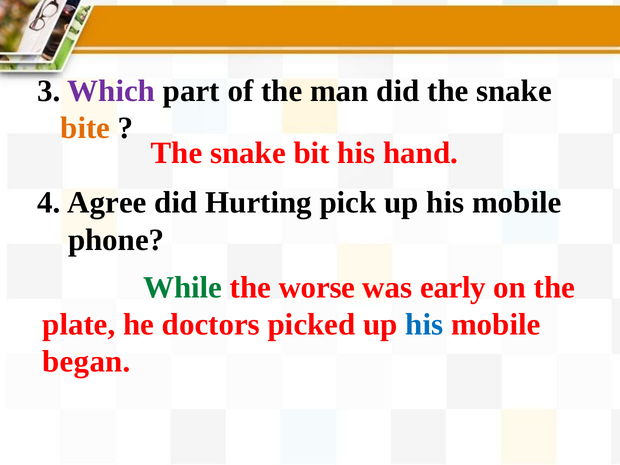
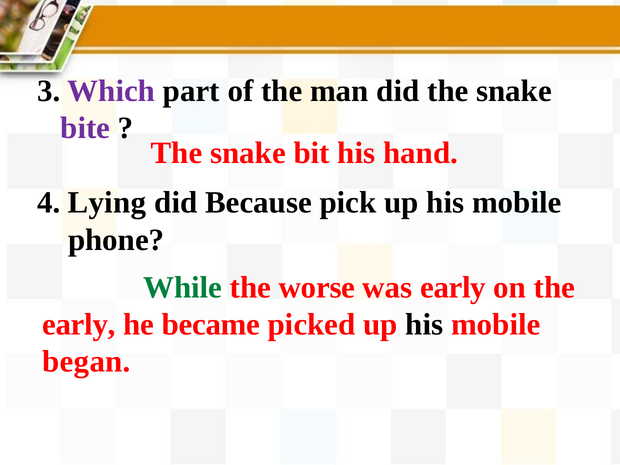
bite colour: orange -> purple (85, 128)
Agree: Agree -> Lying (107, 203)
Hurting: Hurting -> Because (259, 203)
plate: plate -> early (79, 324)
doctors: doctors -> became (211, 324)
his colour: blue -> black (424, 324)
